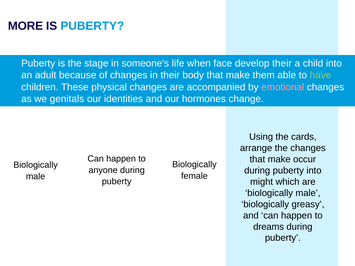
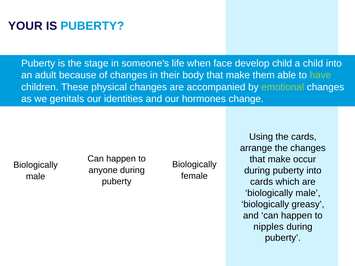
MORE: MORE -> YOUR (25, 26)
develop their: their -> child (282, 63)
emotional colour: pink -> light green (283, 87)
might: might -> cards (262, 182)
dreams: dreams -> nipples (269, 227)
